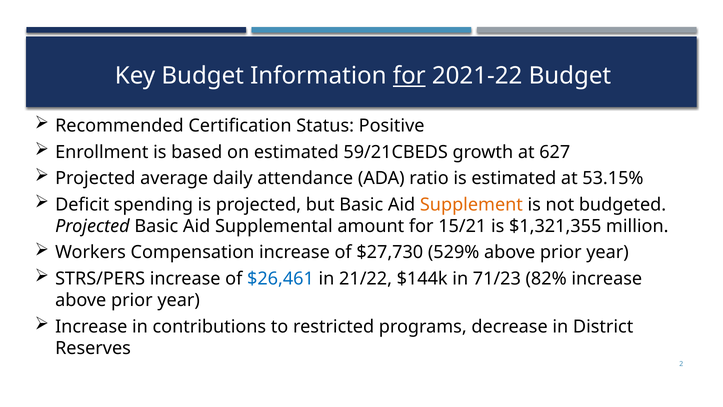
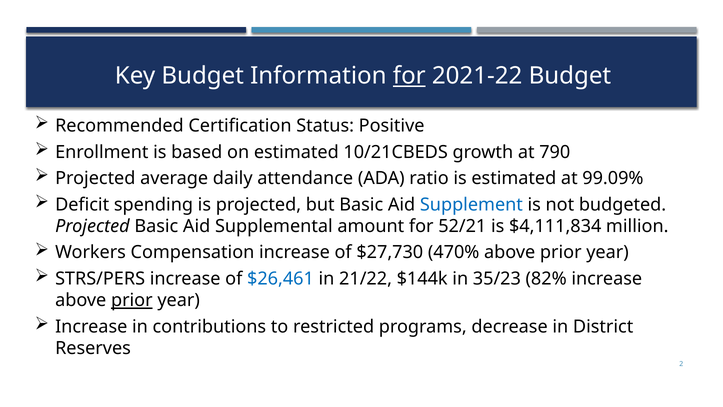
59/21CBEDS: 59/21CBEDS -> 10/21CBEDS (396, 152)
627: 627 -> 790 (555, 152)
53.15%: 53.15% -> 99.09% (613, 178)
Supplement colour: orange -> blue (471, 204)
15/21: 15/21 -> 52/21 (462, 226)
$1,321,355: $1,321,355 -> $4,111,834 (555, 226)
529%: 529% -> 470% (454, 252)
71/23: 71/23 -> 35/23 (497, 279)
prior underline: none -> present (132, 300)
